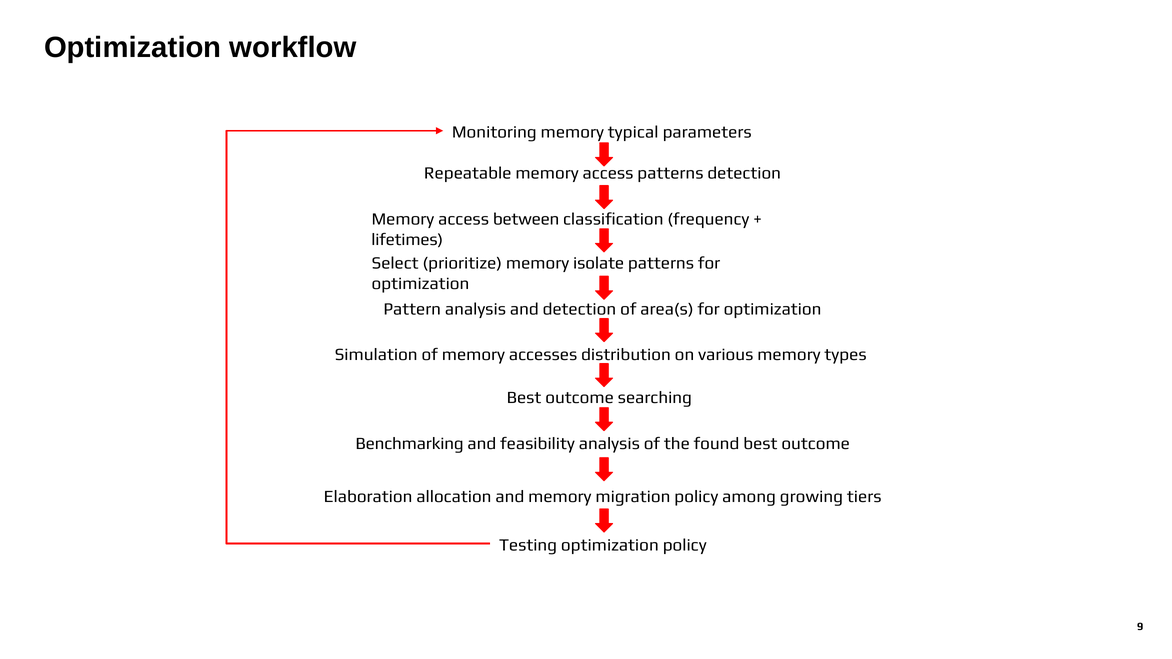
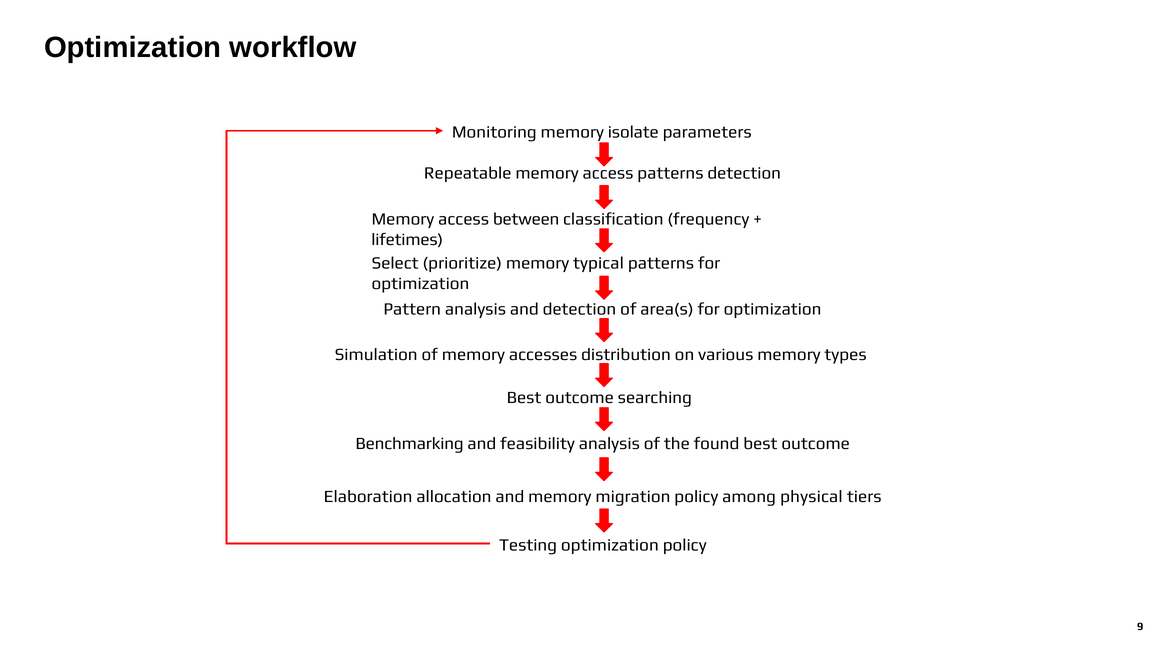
typical: typical -> isolate (633, 132)
isolate: isolate -> typical (598, 263)
growing: growing -> physical (811, 497)
